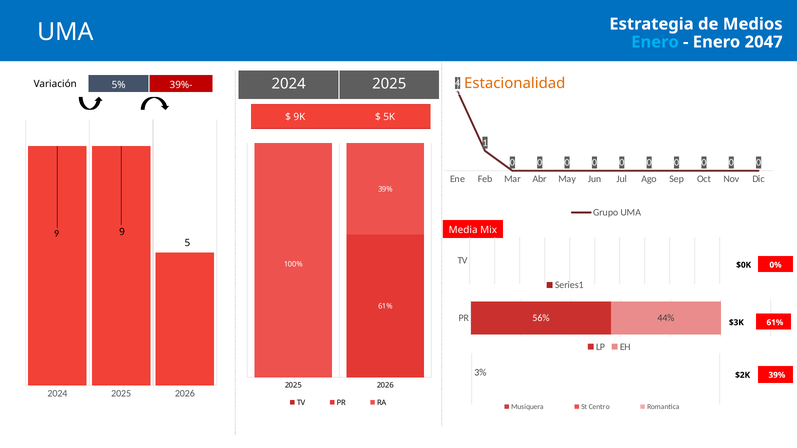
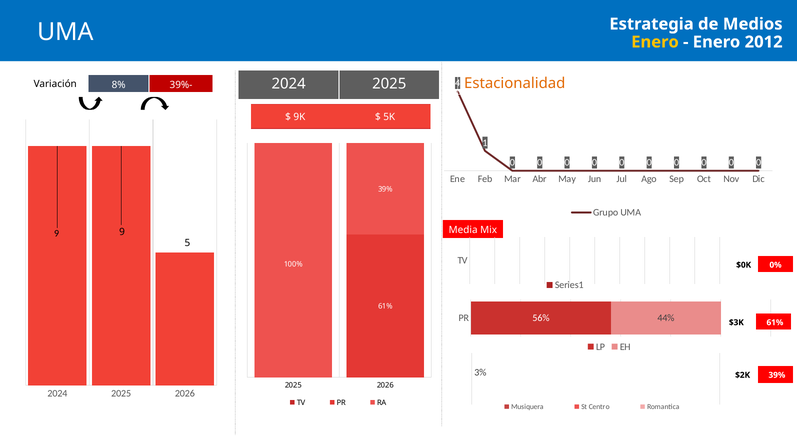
Enero colour: light blue -> yellow (655, 42)
2047: 2047 -> 2012 (764, 42)
5%: 5% -> 8% (119, 85)
